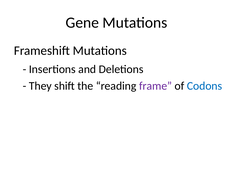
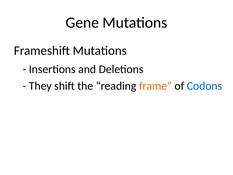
frame colour: purple -> orange (156, 86)
